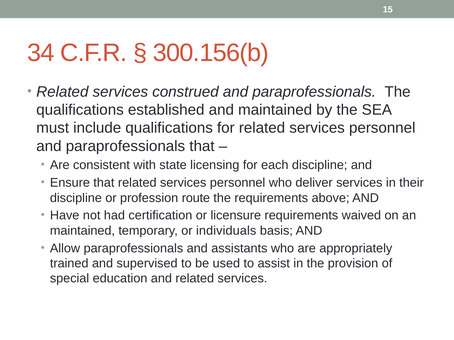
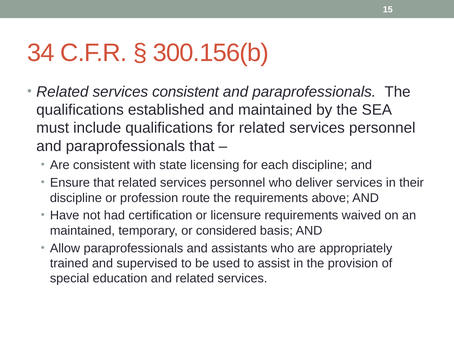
services construed: construed -> consistent (186, 92)
individuals: individuals -> considered (226, 231)
